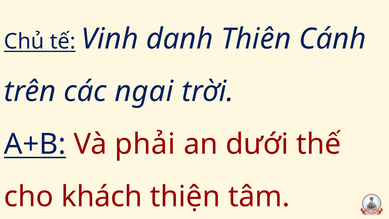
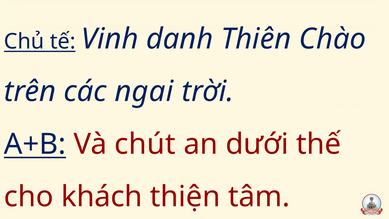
Cánh: Cánh -> Chào (332, 39)
phải: phải -> chút (145, 144)
